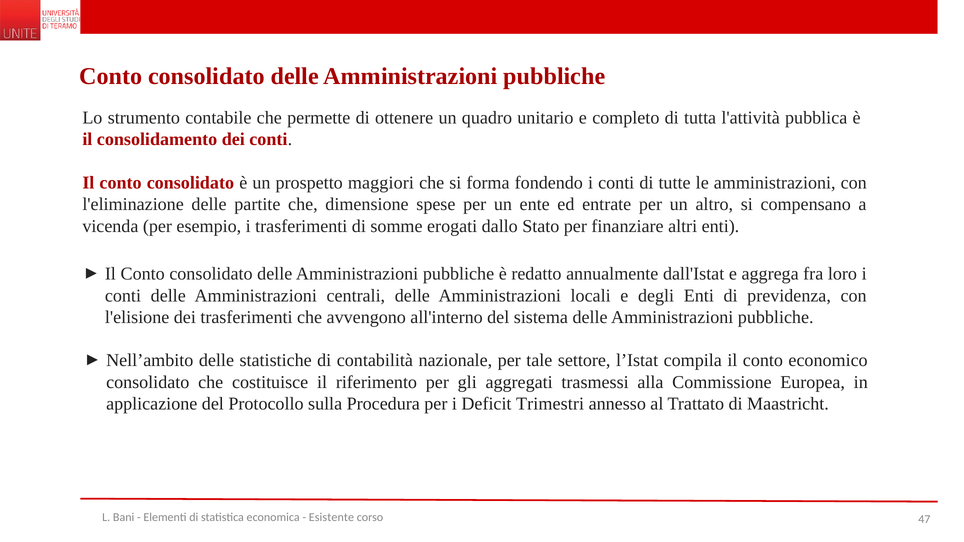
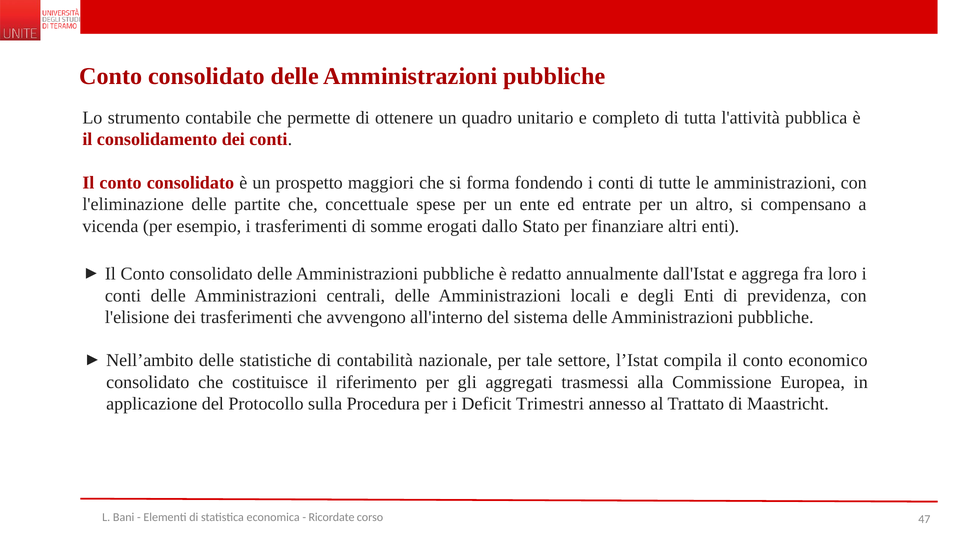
dimensione: dimensione -> concettuale (367, 205)
Esistente: Esistente -> Ricordate (332, 518)
